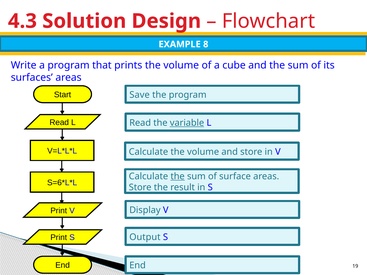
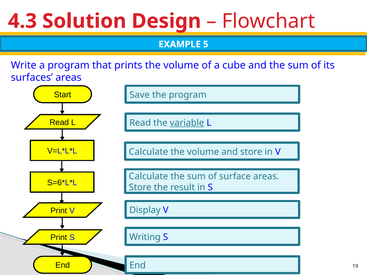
8: 8 -> 5 (206, 44)
the underline: present -> none (178, 176)
Output: Output -> Writing (145, 237)
